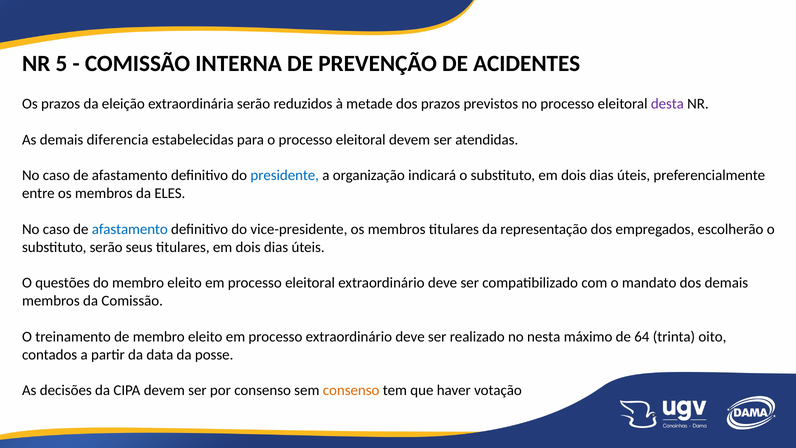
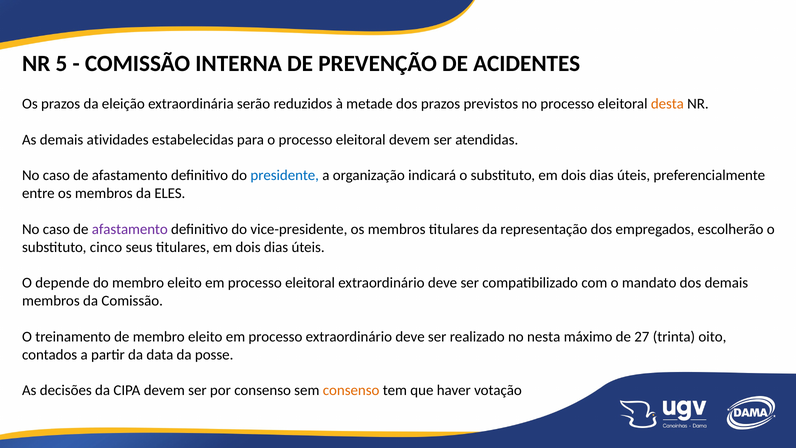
desta colour: purple -> orange (667, 104)
diferencia: diferencia -> atividades (118, 140)
afastamento colour: blue -> purple (130, 229)
substituto serão: serão -> cinco (106, 247)
questões: questões -> depende (62, 283)
64: 64 -> 27 (642, 337)
